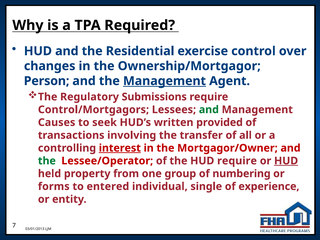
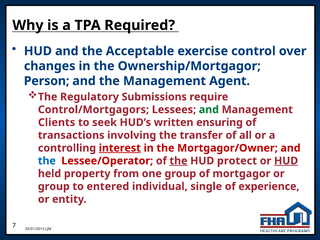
Residential: Residential -> Acceptable (140, 51)
Management underline: present -> none (164, 81)
Causes: Causes -> Clients (57, 122)
provided: provided -> ensuring (220, 122)
the colour: green -> blue (47, 161)
the underline: none -> present (178, 161)
HUD require: require -> protect (237, 161)
numbering: numbering -> mortgagor (241, 174)
forms: forms -> group (54, 186)
